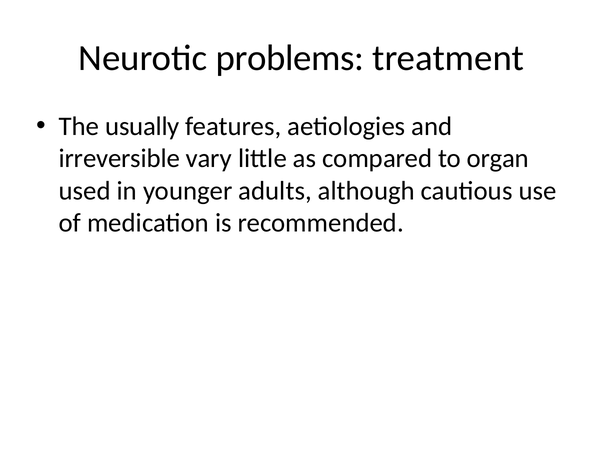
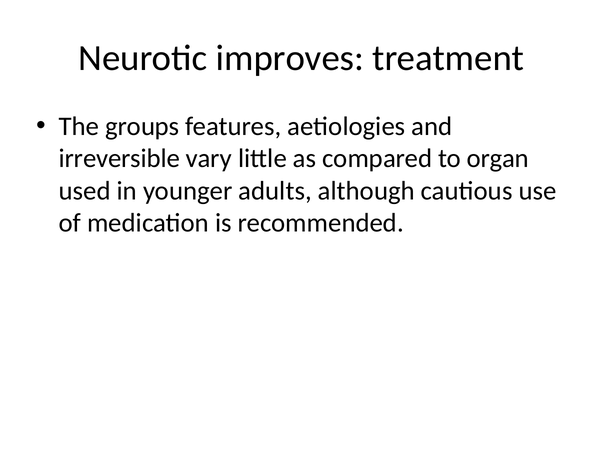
problems: problems -> improves (290, 58)
usually: usually -> groups (142, 127)
